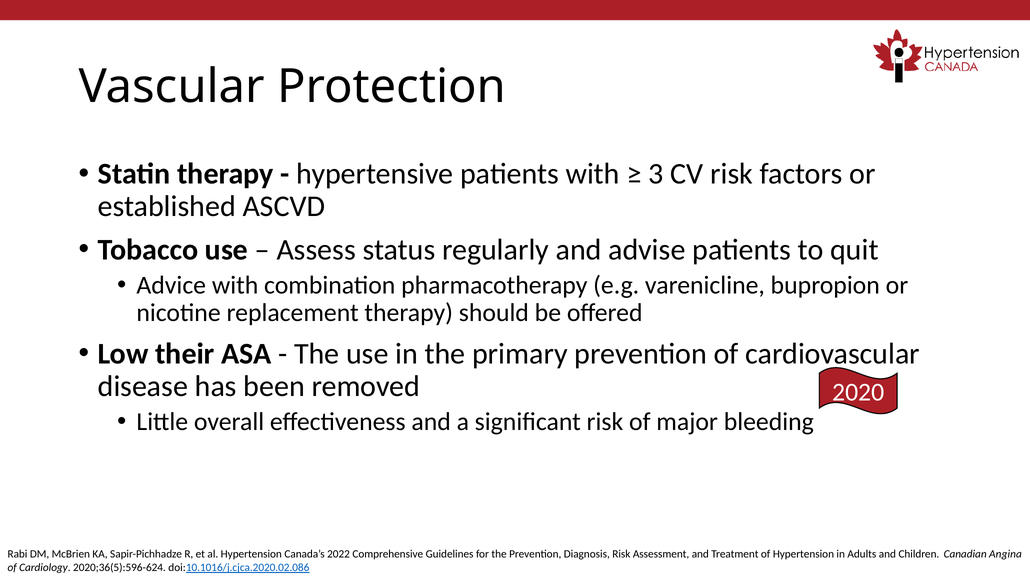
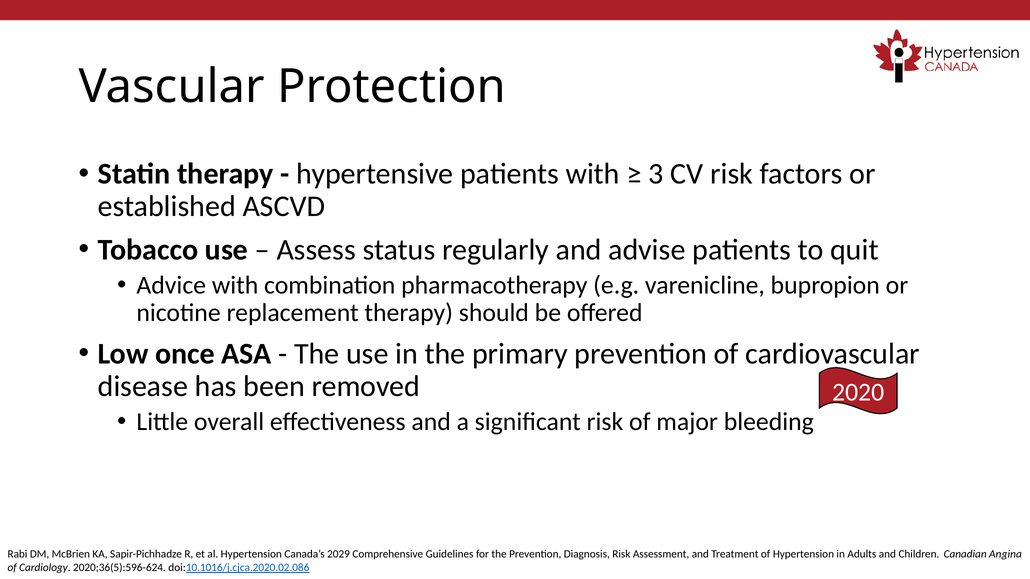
their: their -> once (185, 354)
2022: 2022 -> 2029 (339, 554)
